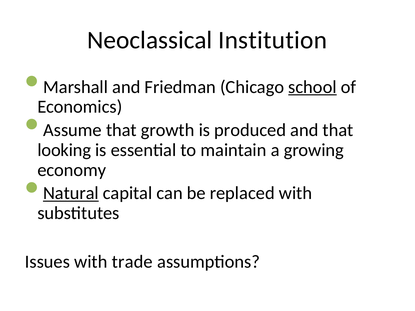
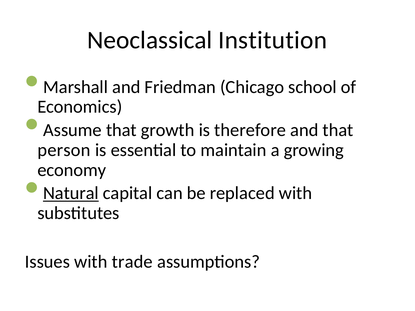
school underline: present -> none (312, 87)
produced: produced -> therefore (250, 130)
looking: looking -> person (64, 150)
